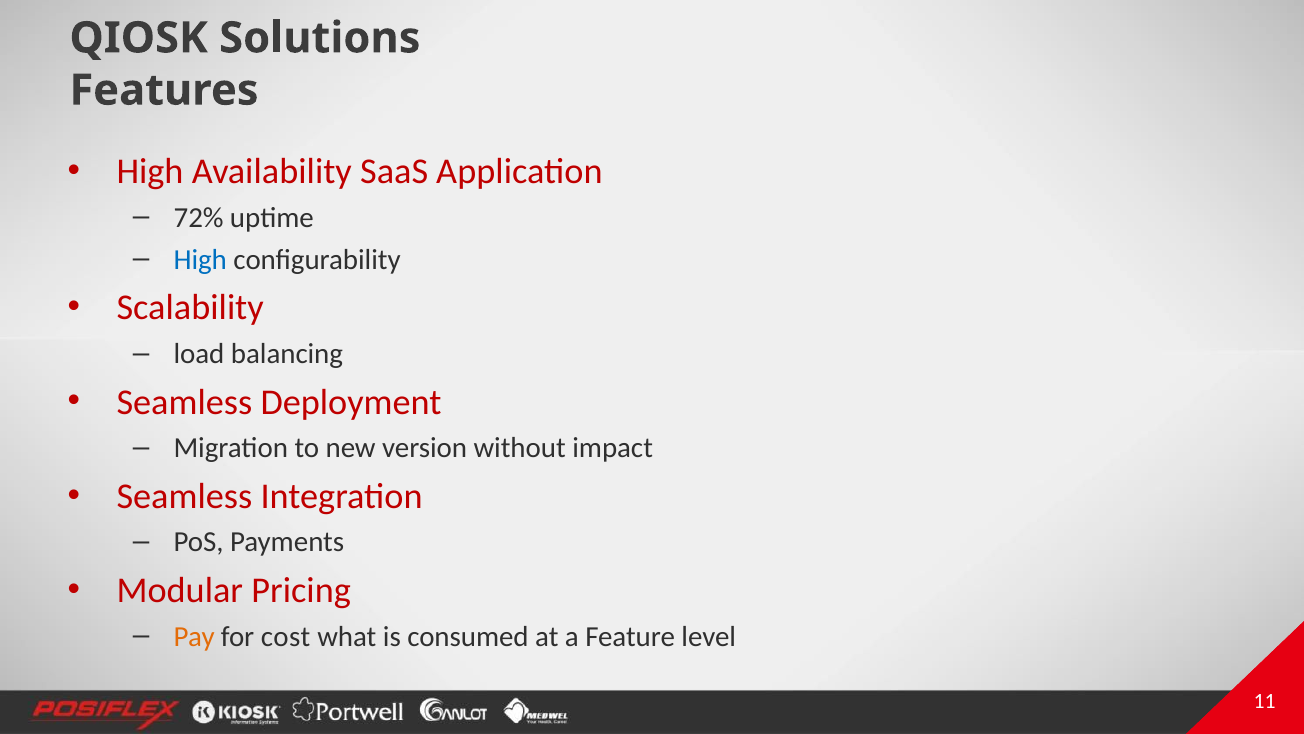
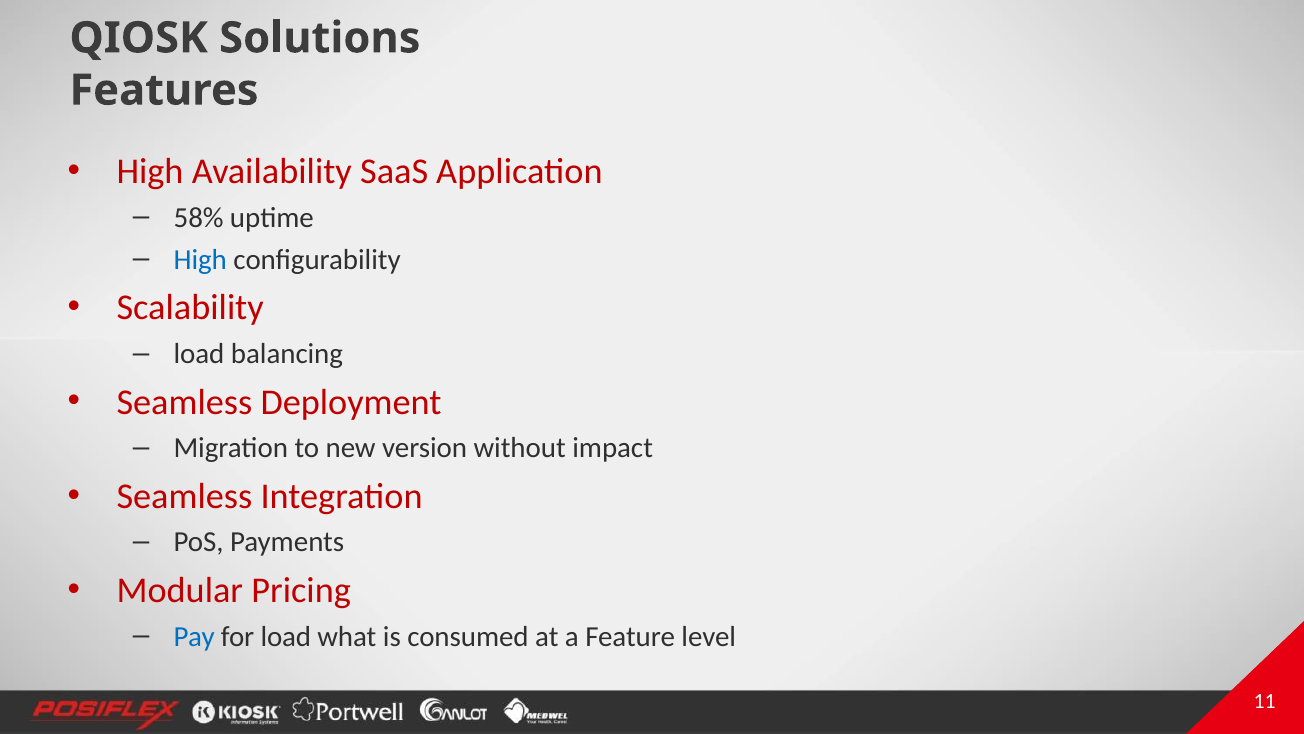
72%: 72% -> 58% (199, 217)
Pay colour: orange -> blue (194, 636)
for cost: cost -> load (286, 636)
